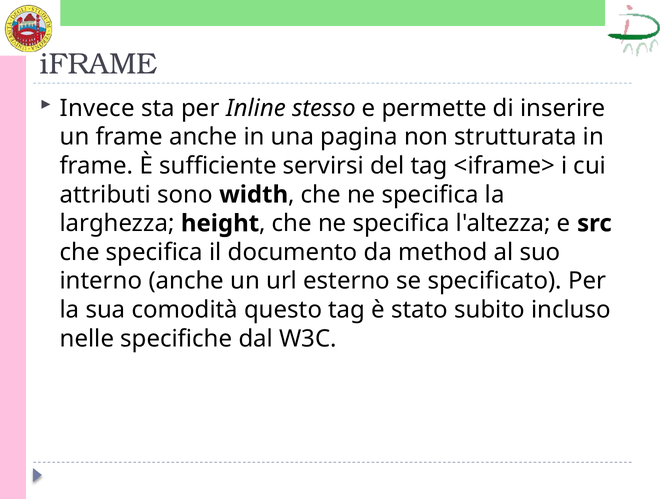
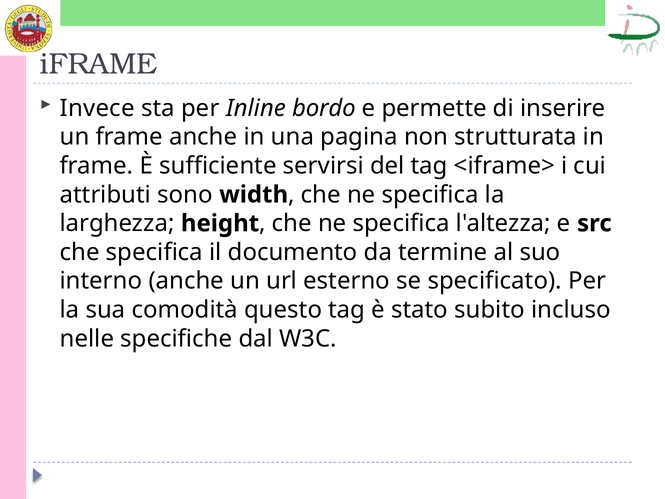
stesso: stesso -> bordo (324, 108)
method: method -> termine (443, 252)
